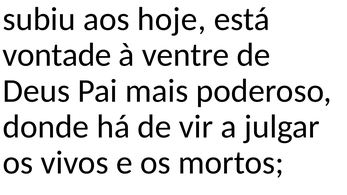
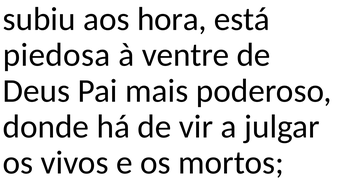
hoje: hoje -> hora (172, 19)
vontade: vontade -> piedosa (57, 55)
